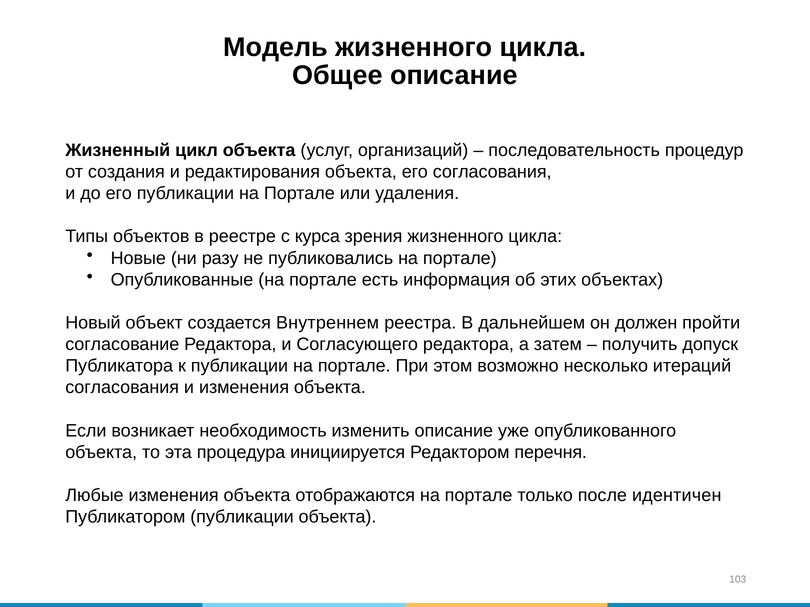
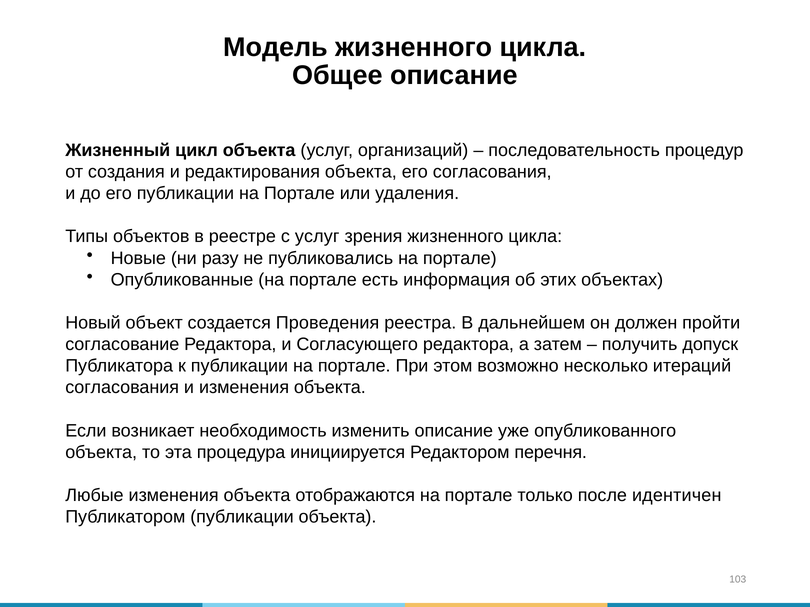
с курса: курса -> услуг (317, 237)
Внутреннем: Внутреннем -> Проведения (328, 323)
